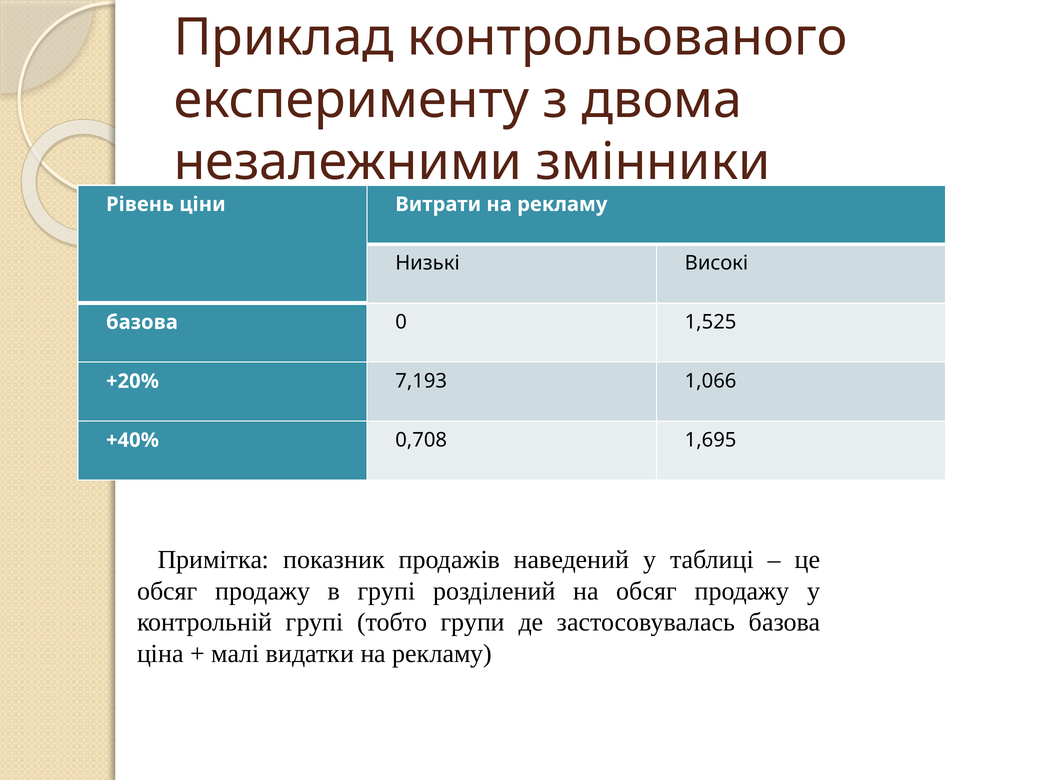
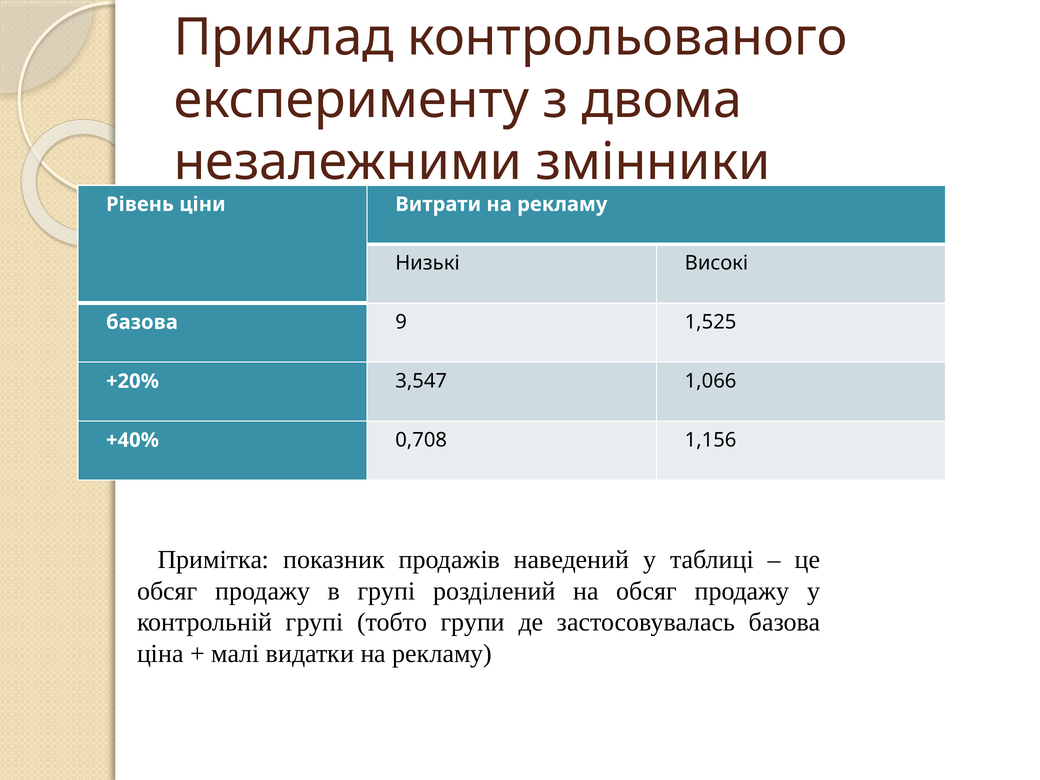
0: 0 -> 9 (401, 322)
7,193: 7,193 -> 3,547 (421, 381)
1,695: 1,695 -> 1,156 (711, 440)
